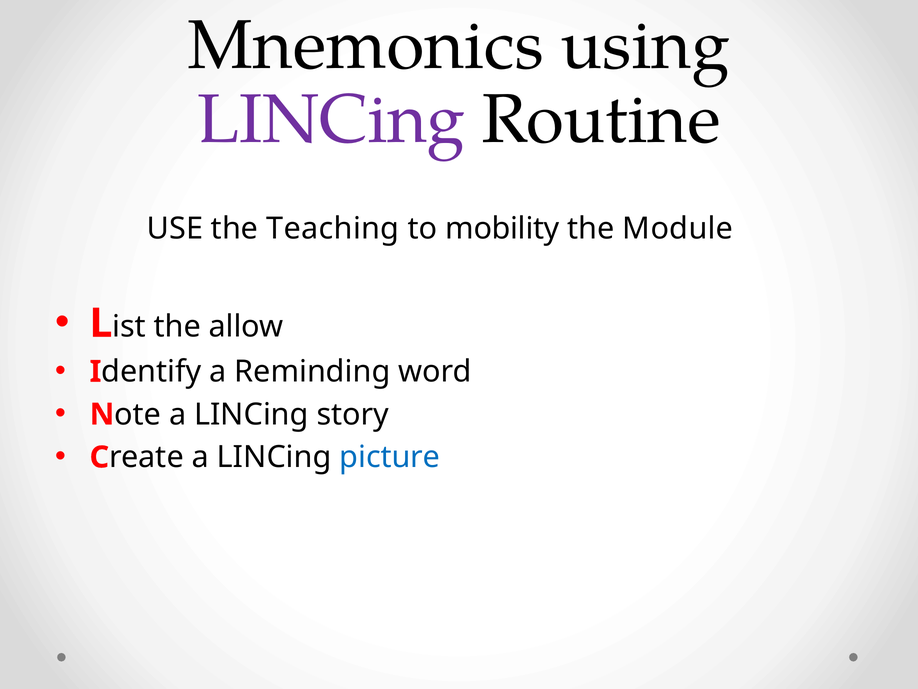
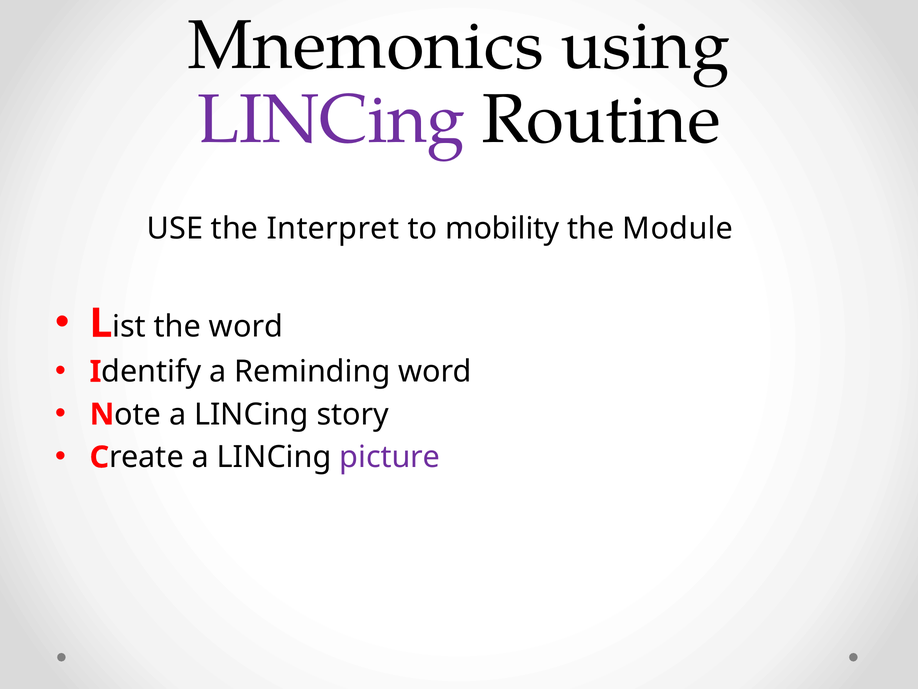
Teaching: Teaching -> Interpret (333, 229)
the allow: allow -> word (246, 326)
picture colour: blue -> purple (390, 457)
